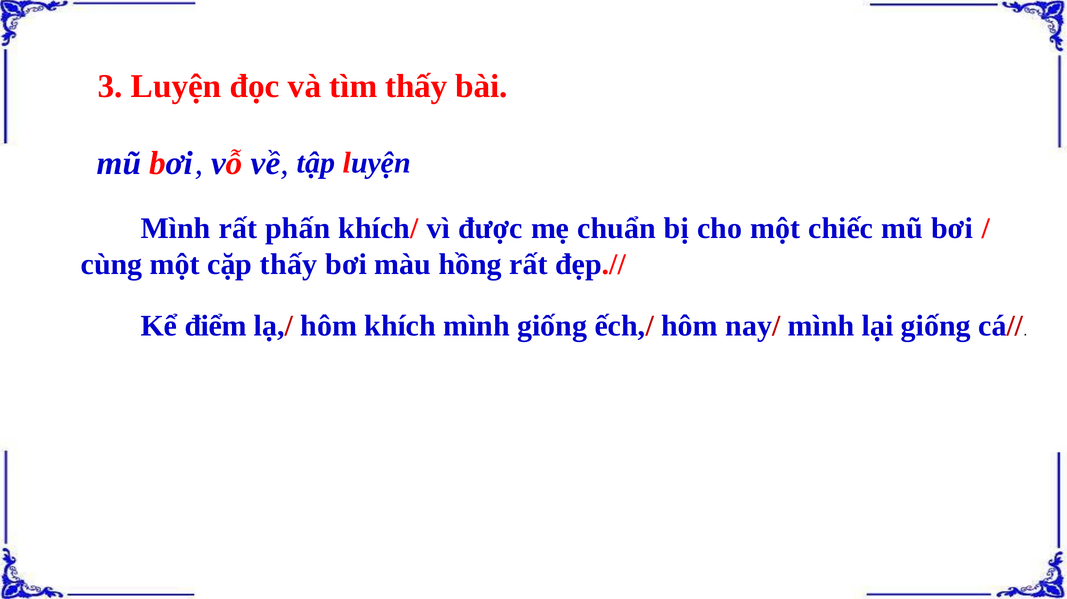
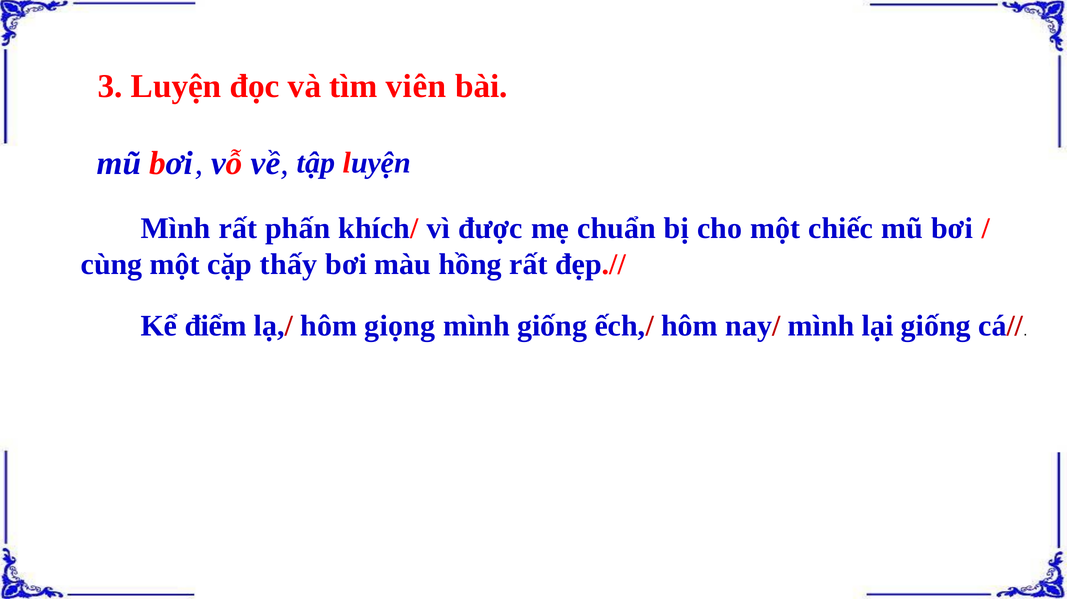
tìm thấy: thấy -> viên (416, 86)
khích: khích -> giọng (400, 326)
